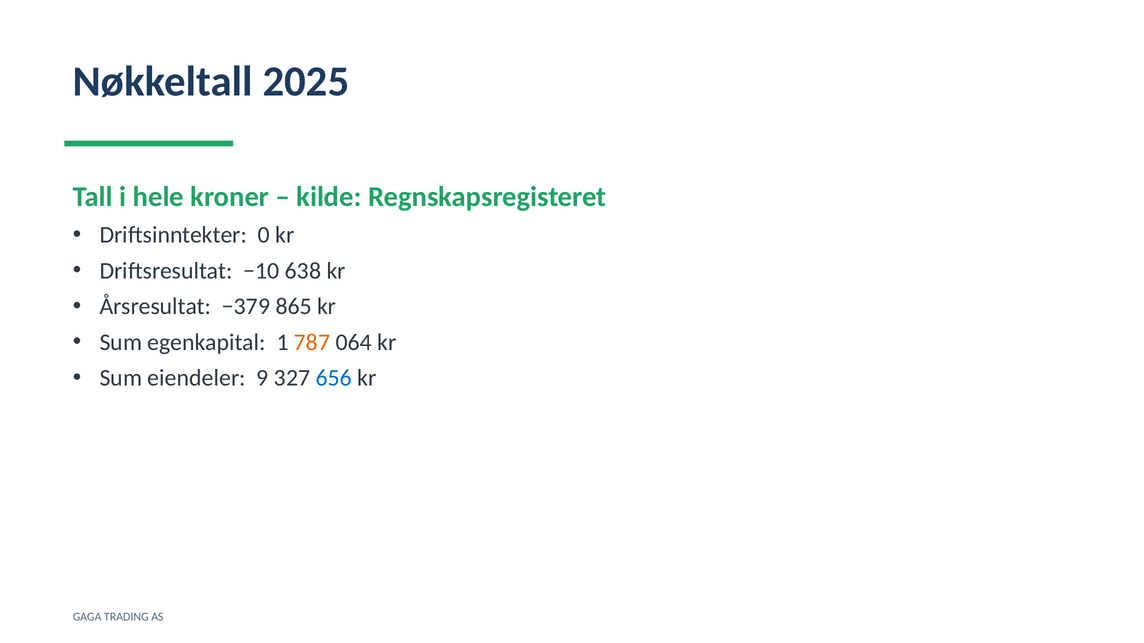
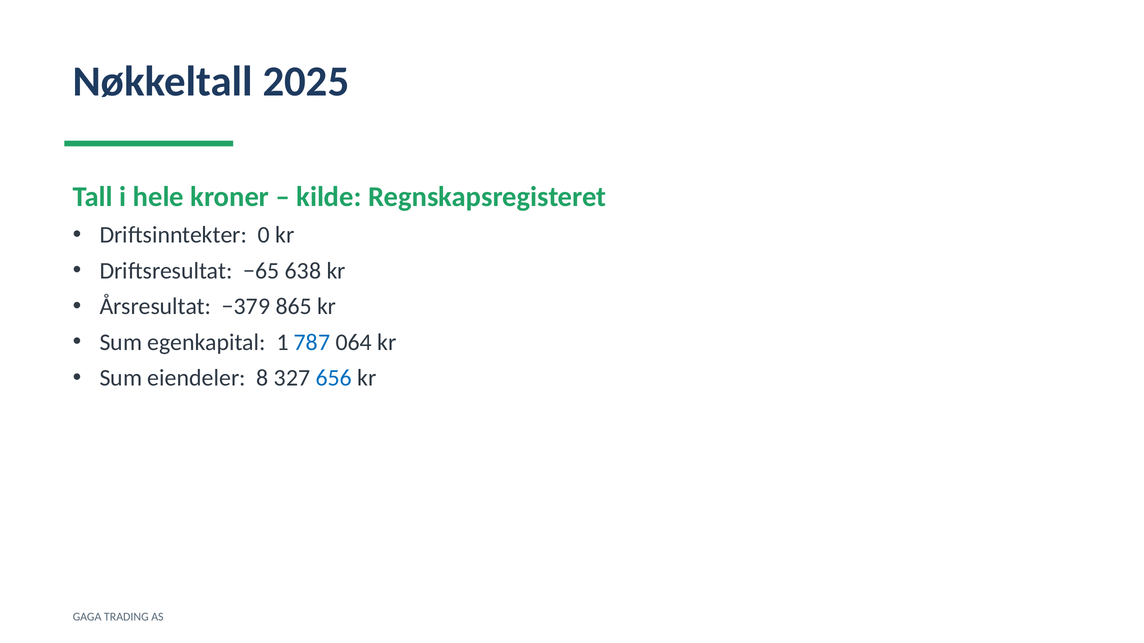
−10: −10 -> −65 (261, 271)
787 colour: orange -> blue (312, 343)
9: 9 -> 8 (263, 378)
